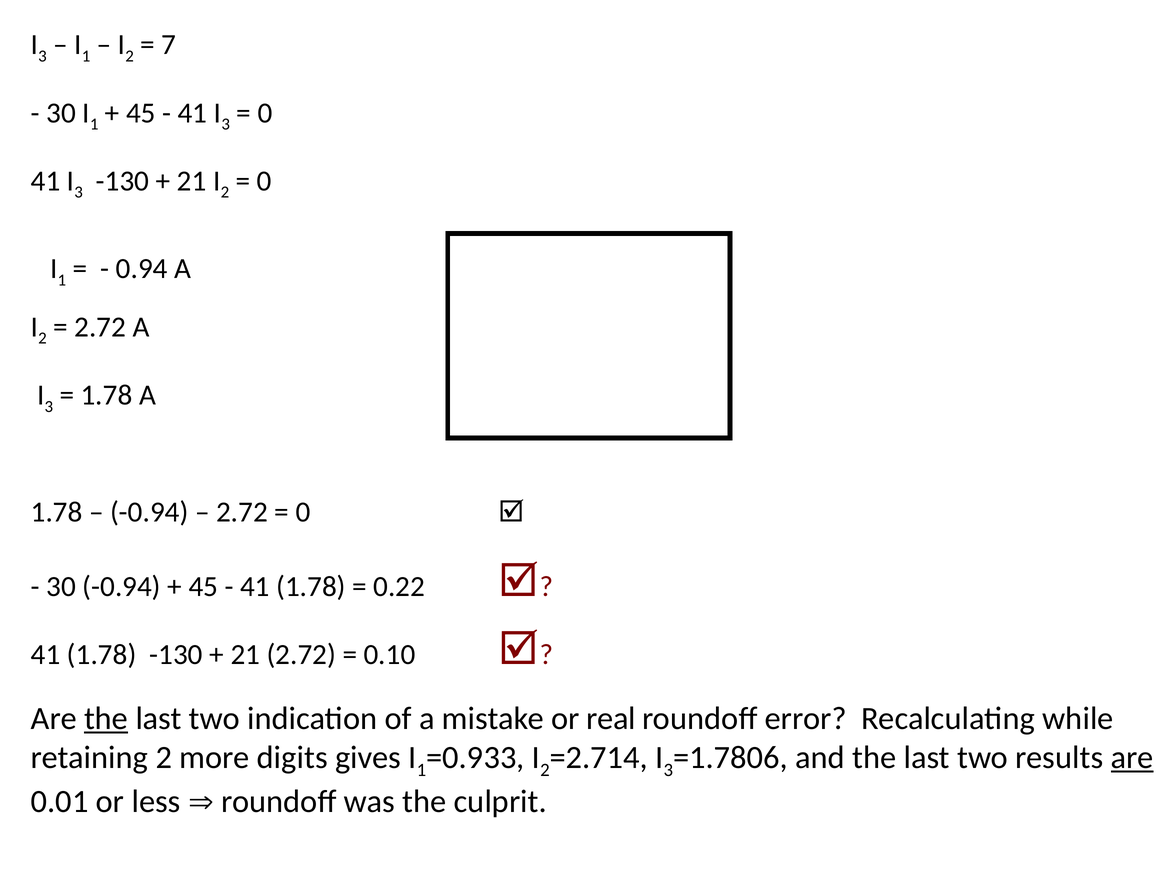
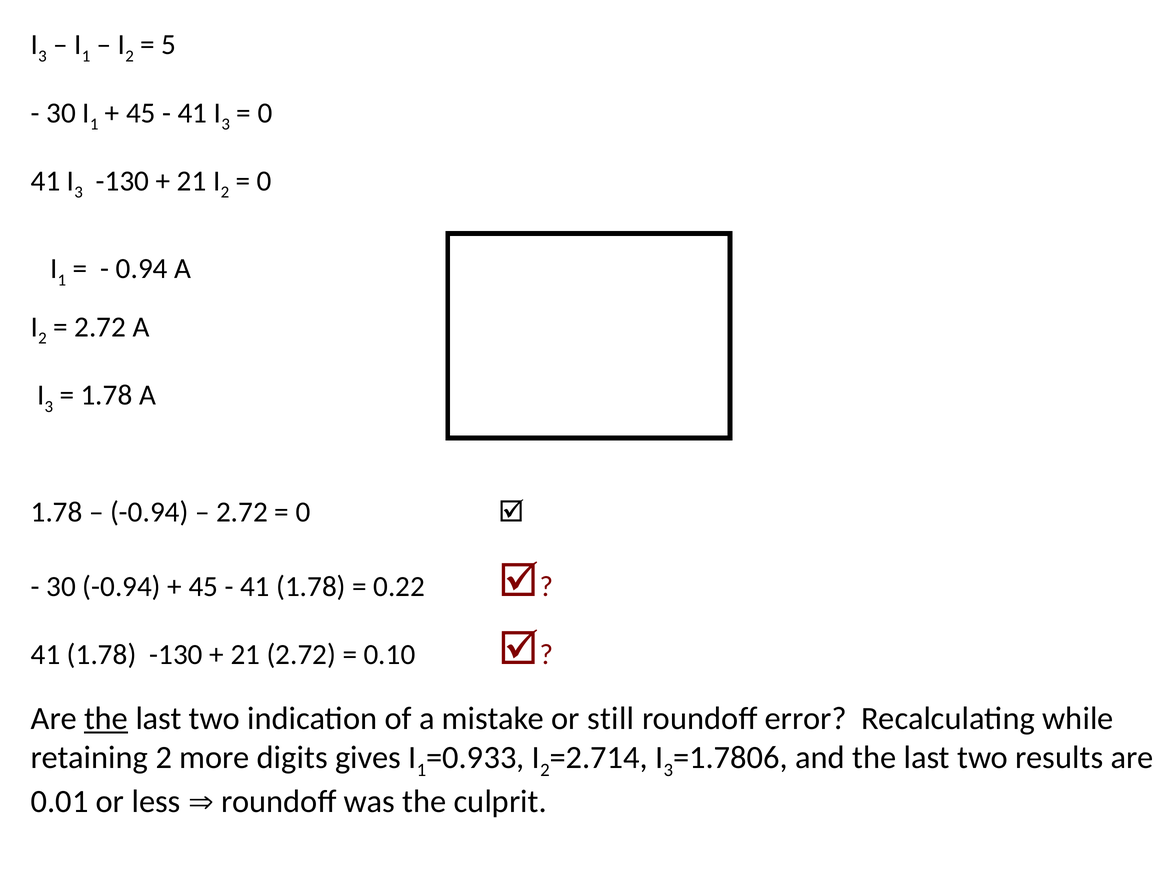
7: 7 -> 5 (169, 45)
real: real -> still (611, 719)
are underline: present -> none (1132, 757)
